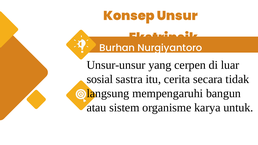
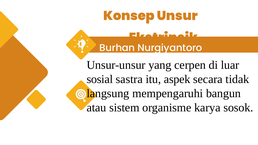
cerita: cerita -> aspek (177, 79)
untuk: untuk -> sosok (238, 108)
